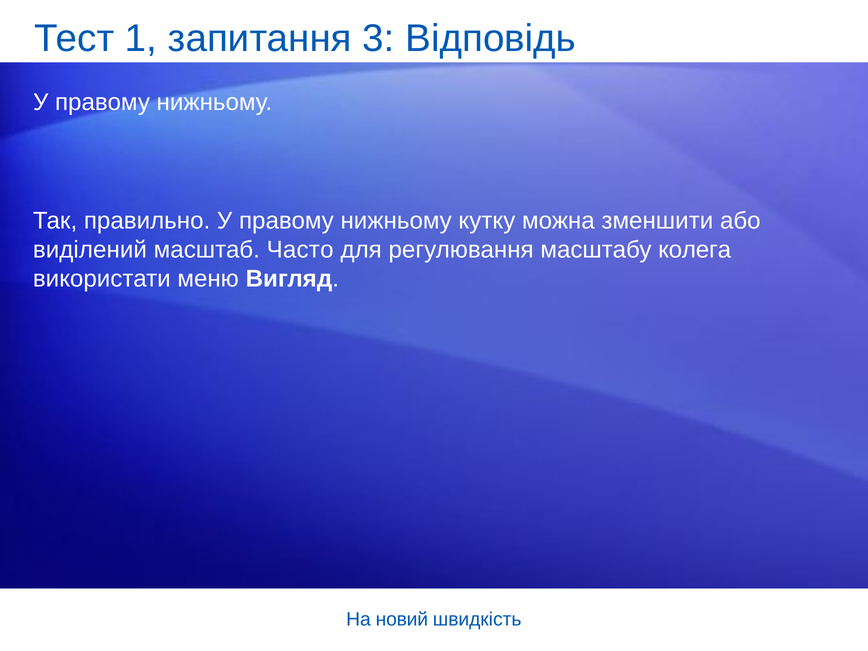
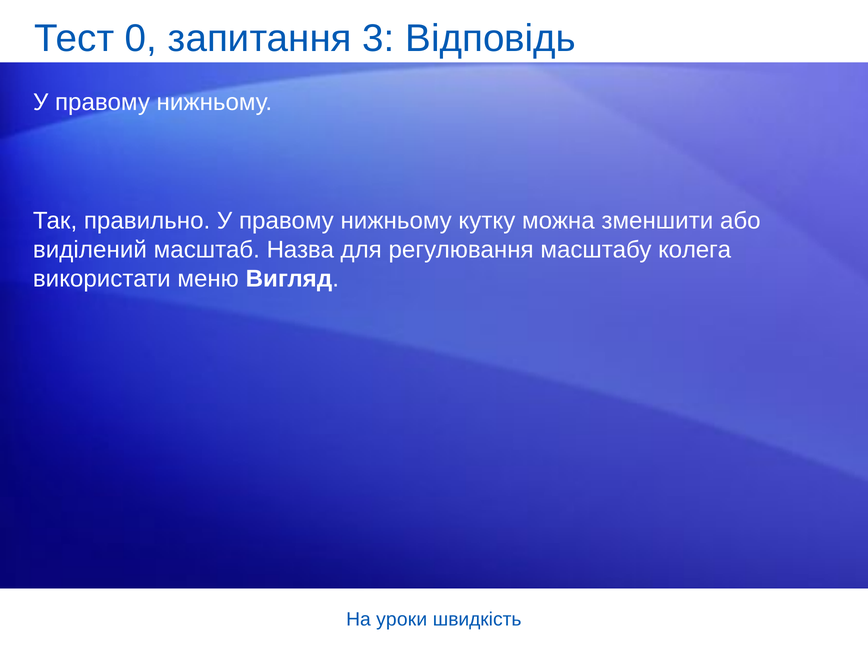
1: 1 -> 0 (141, 39)
Часто: Часто -> Назва (300, 250)
новий: новий -> уроки (402, 619)
